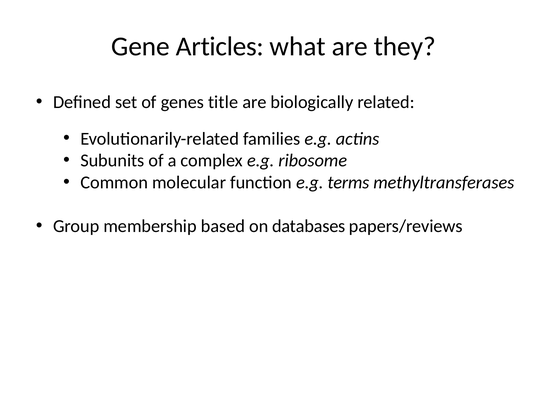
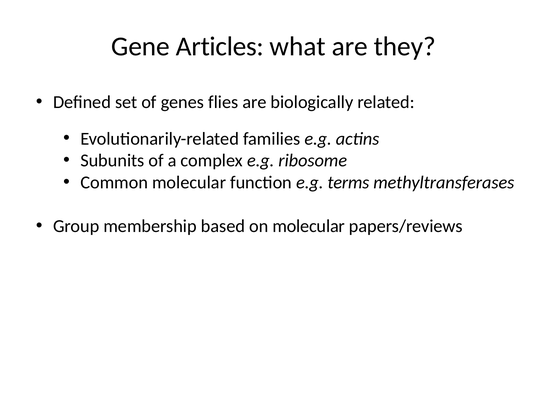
title: title -> flies (223, 102)
on databases: databases -> molecular (309, 226)
